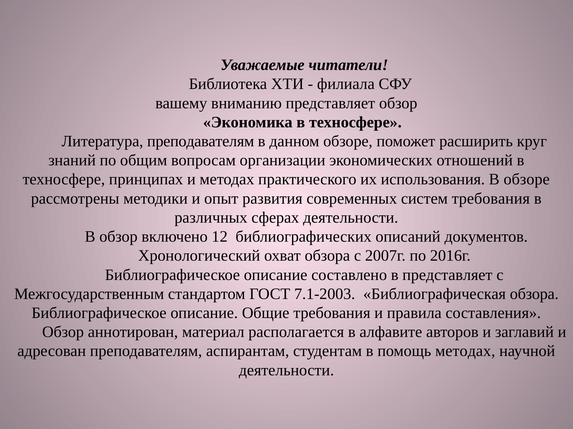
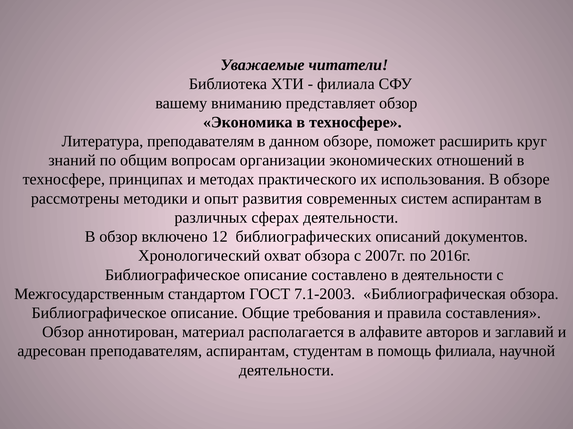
систем требования: требования -> аспирантам (491, 199)
в представляет: представляет -> деятельности (447, 275)
помощь методах: методах -> филиала (465, 352)
